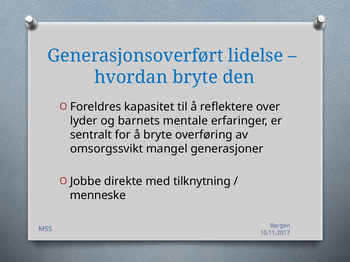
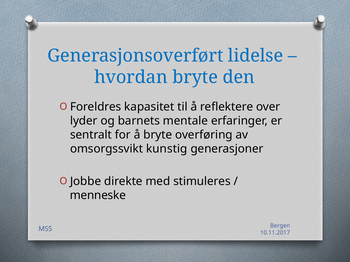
mangel: mangel -> kunstig (167, 149)
tilknytning: tilknytning -> stimuleres (202, 182)
